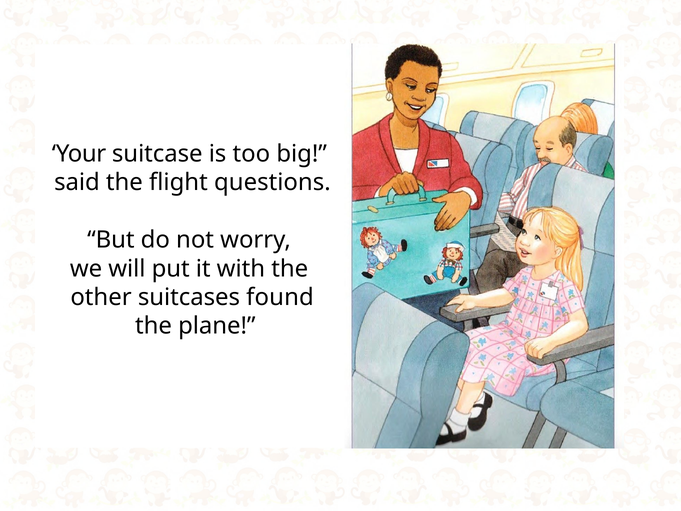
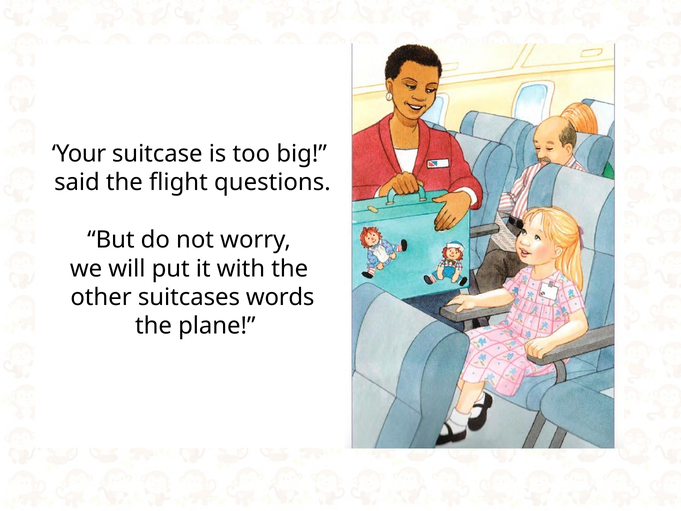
found: found -> words (280, 297)
